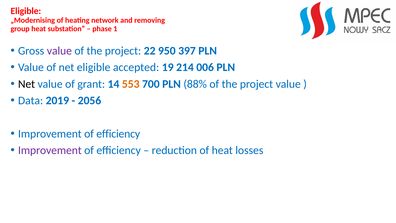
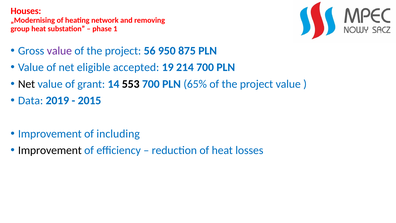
Eligible: Eligible -> Houses (26, 11)
22: 22 -> 56 (150, 51)
397: 397 -> 875 (187, 51)
214 006: 006 -> 700 (205, 67)
553 colour: orange -> black (131, 84)
88%: 88% -> 65% (195, 84)
2056: 2056 -> 2015 (89, 100)
efficiency: efficiency -> including (118, 134)
Improvement colour: purple -> black (50, 150)
